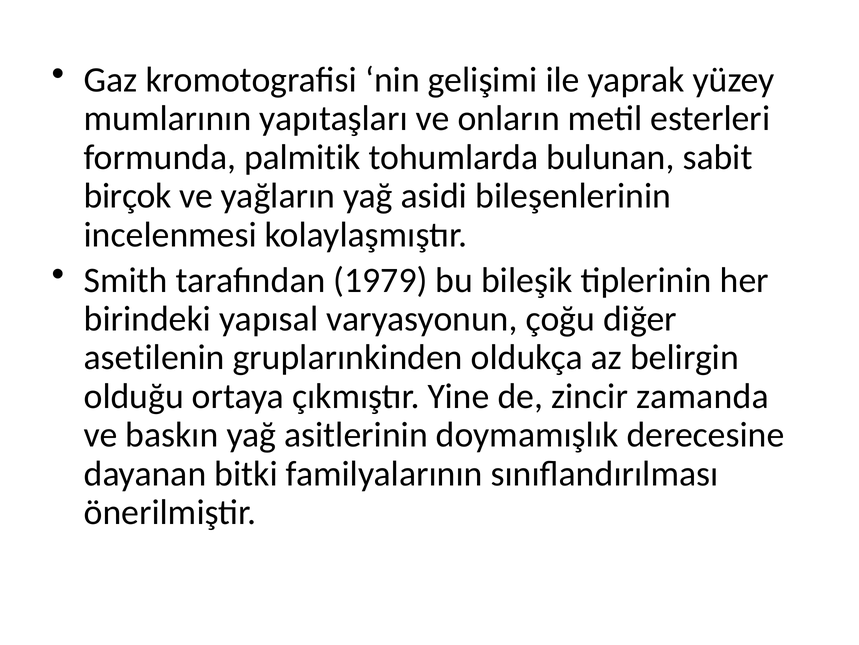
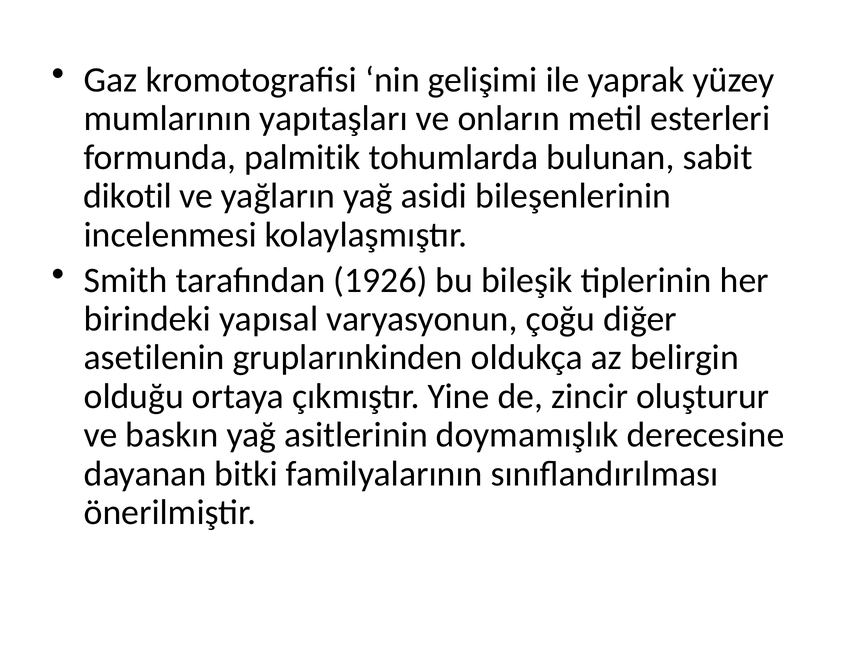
birçok: birçok -> dikotil (128, 196)
1979: 1979 -> 1926 (380, 280)
zamanda: zamanda -> oluşturur (703, 396)
